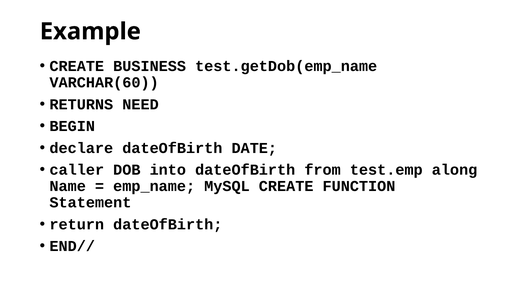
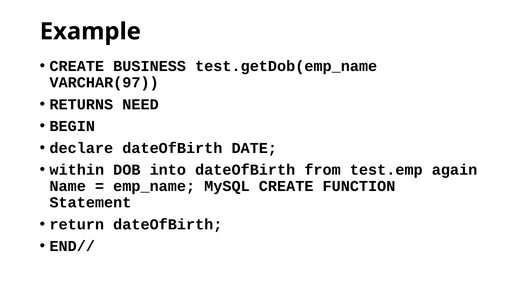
VARCHAR(60: VARCHAR(60 -> VARCHAR(97 (104, 83)
caller: caller -> within (77, 170)
along: along -> again (455, 170)
